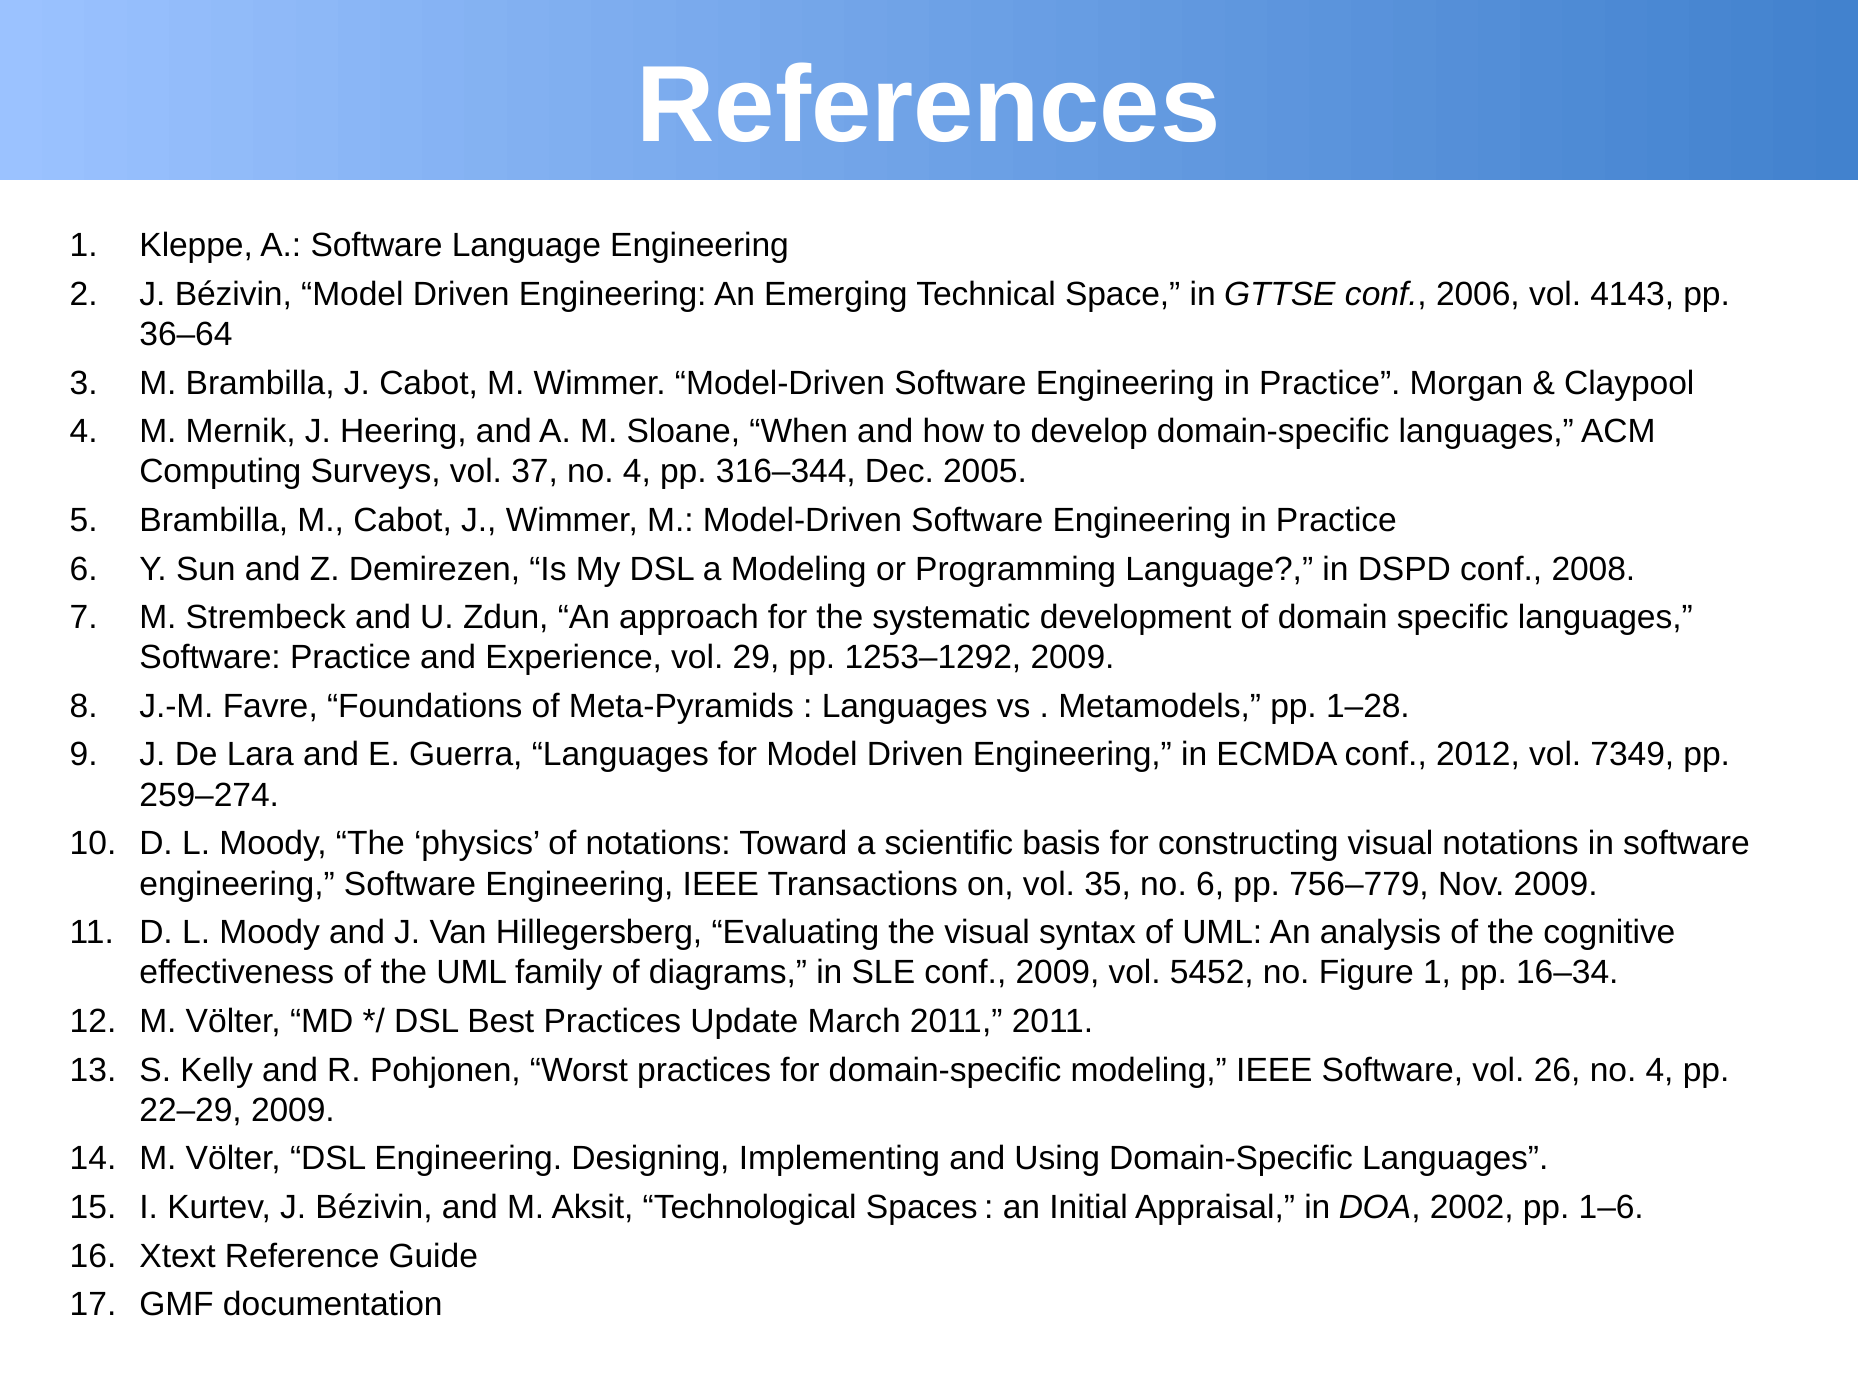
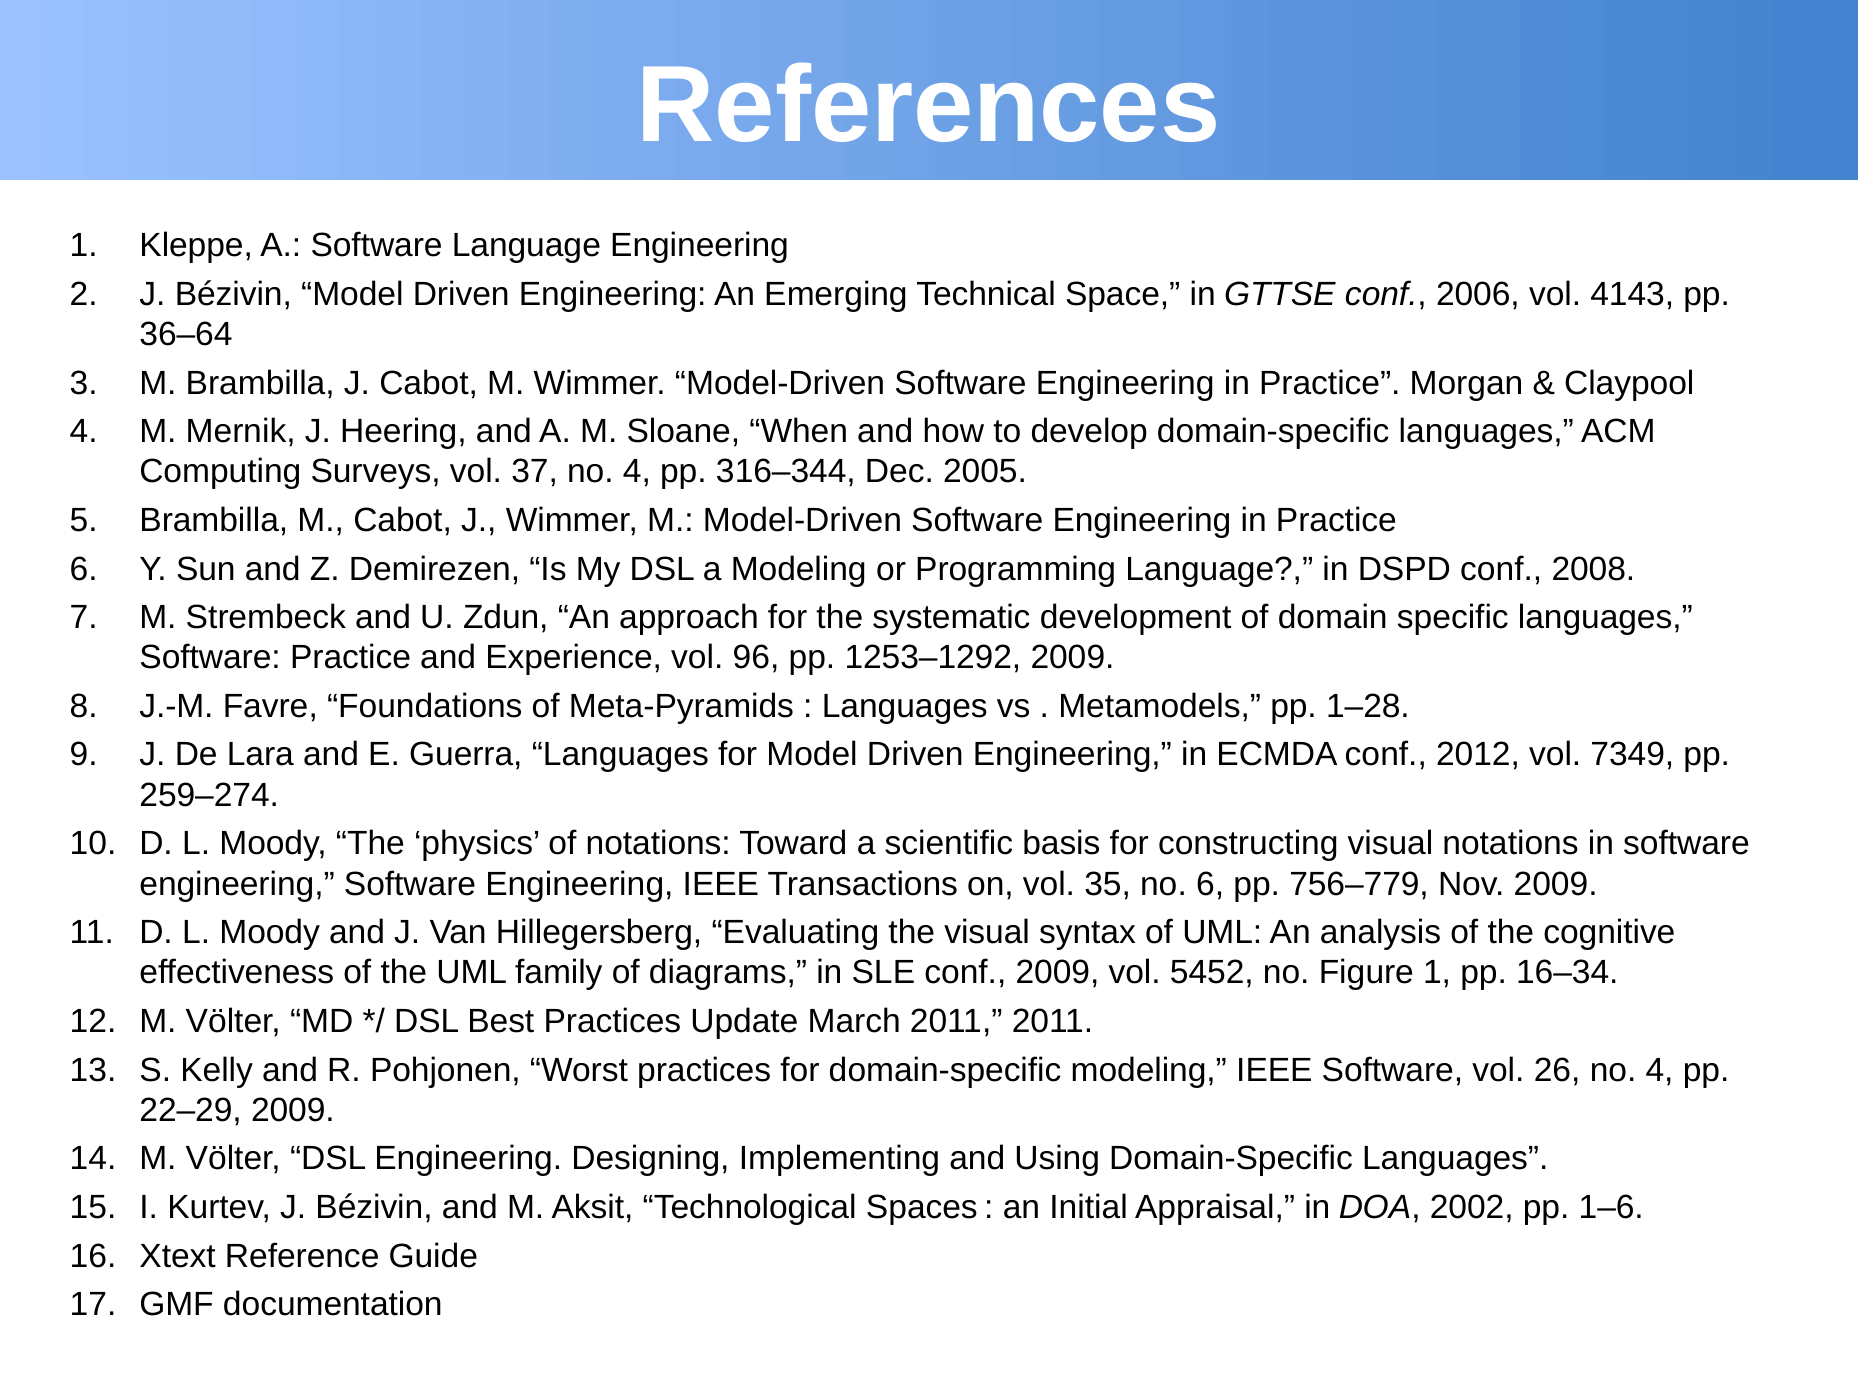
29: 29 -> 96 (756, 658)
